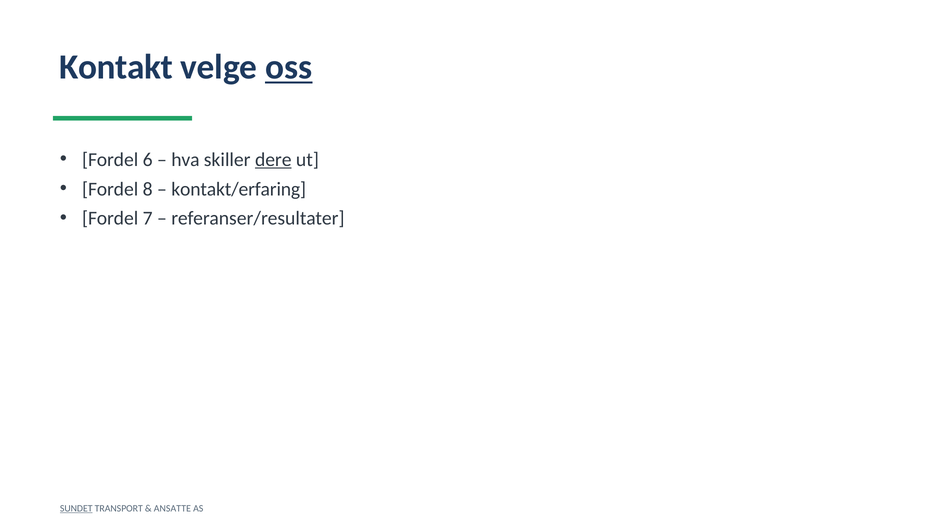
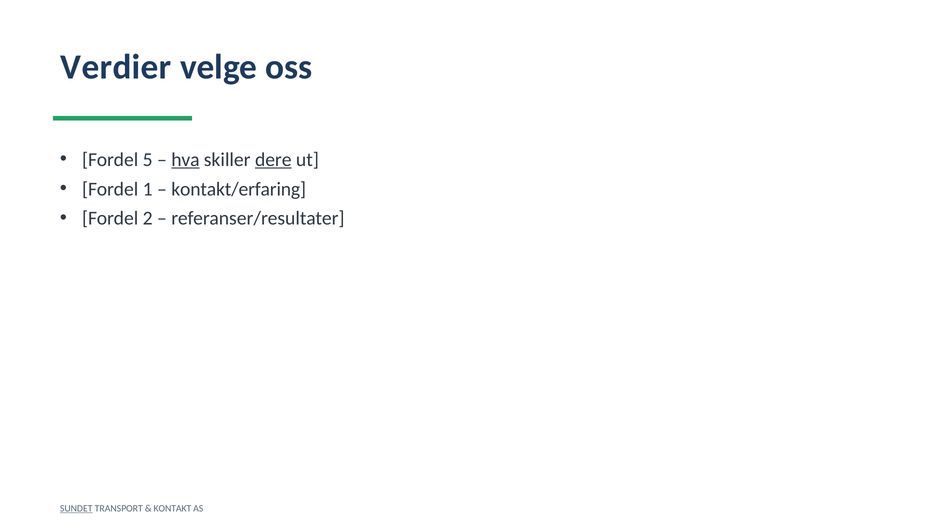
Kontakt: Kontakt -> Verdier (116, 67)
oss underline: present -> none (289, 67)
6: 6 -> 5 (148, 160)
hva underline: none -> present (185, 160)
8: 8 -> 1 (148, 189)
7: 7 -> 2 (148, 218)
ANSATTE: ANSATTE -> KONTAKT (172, 508)
